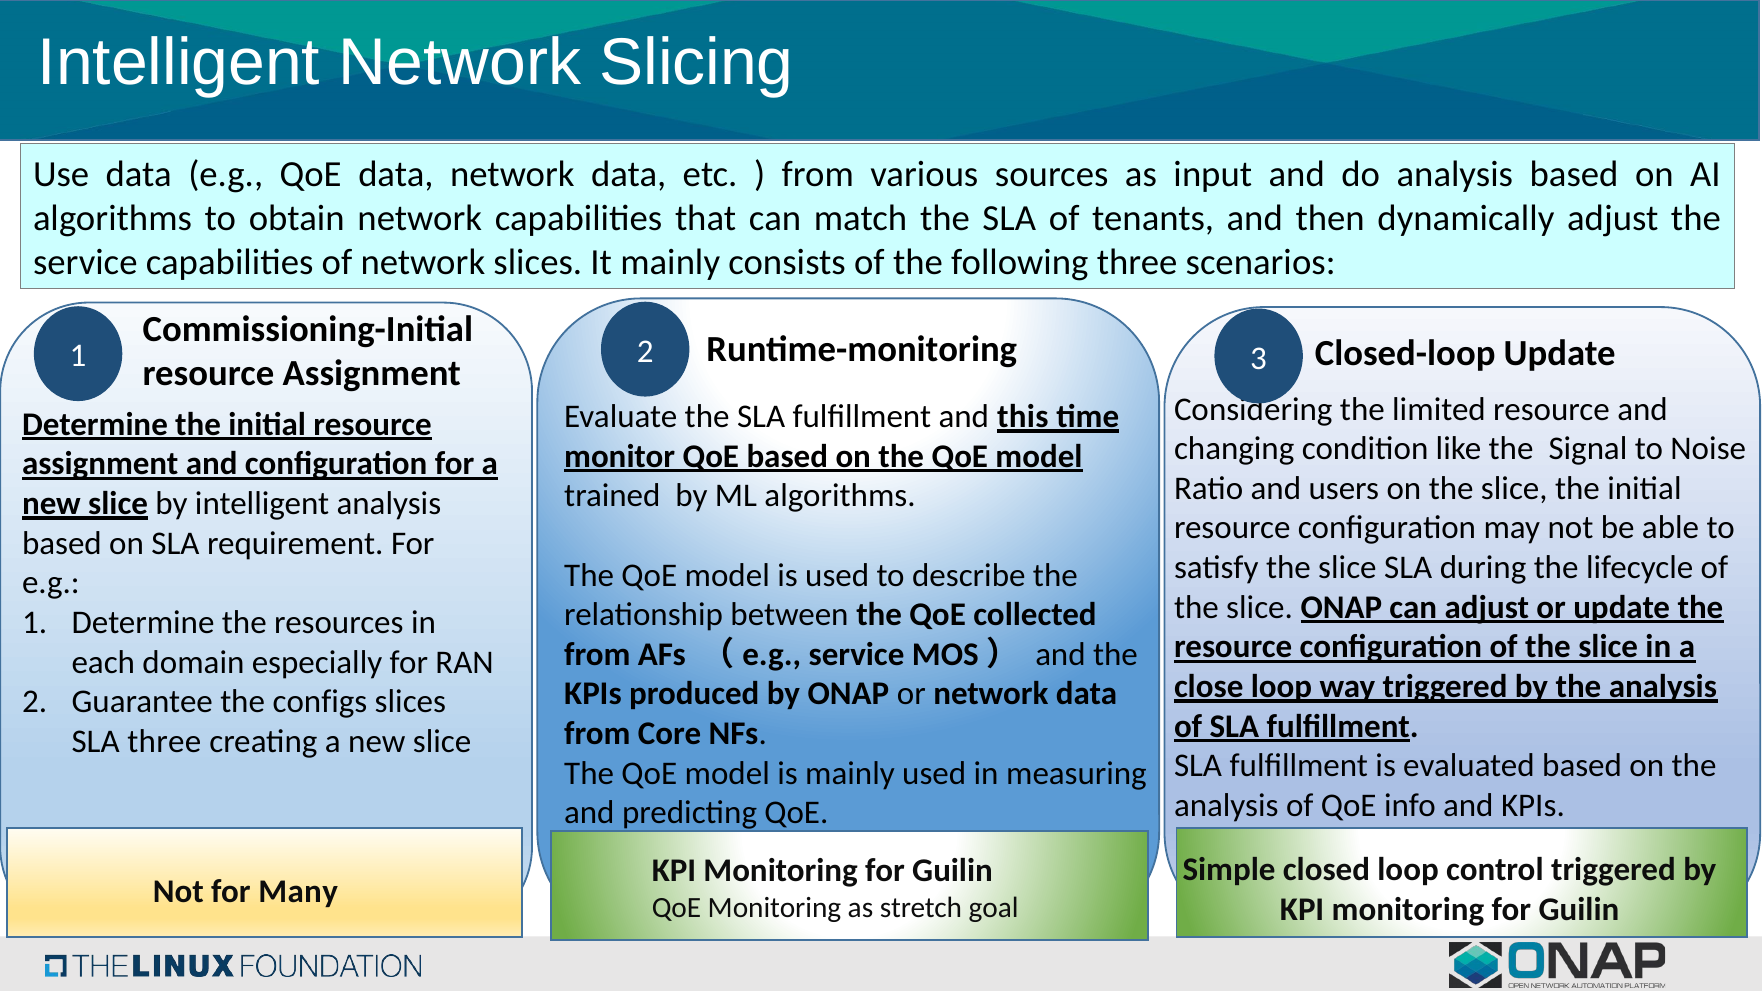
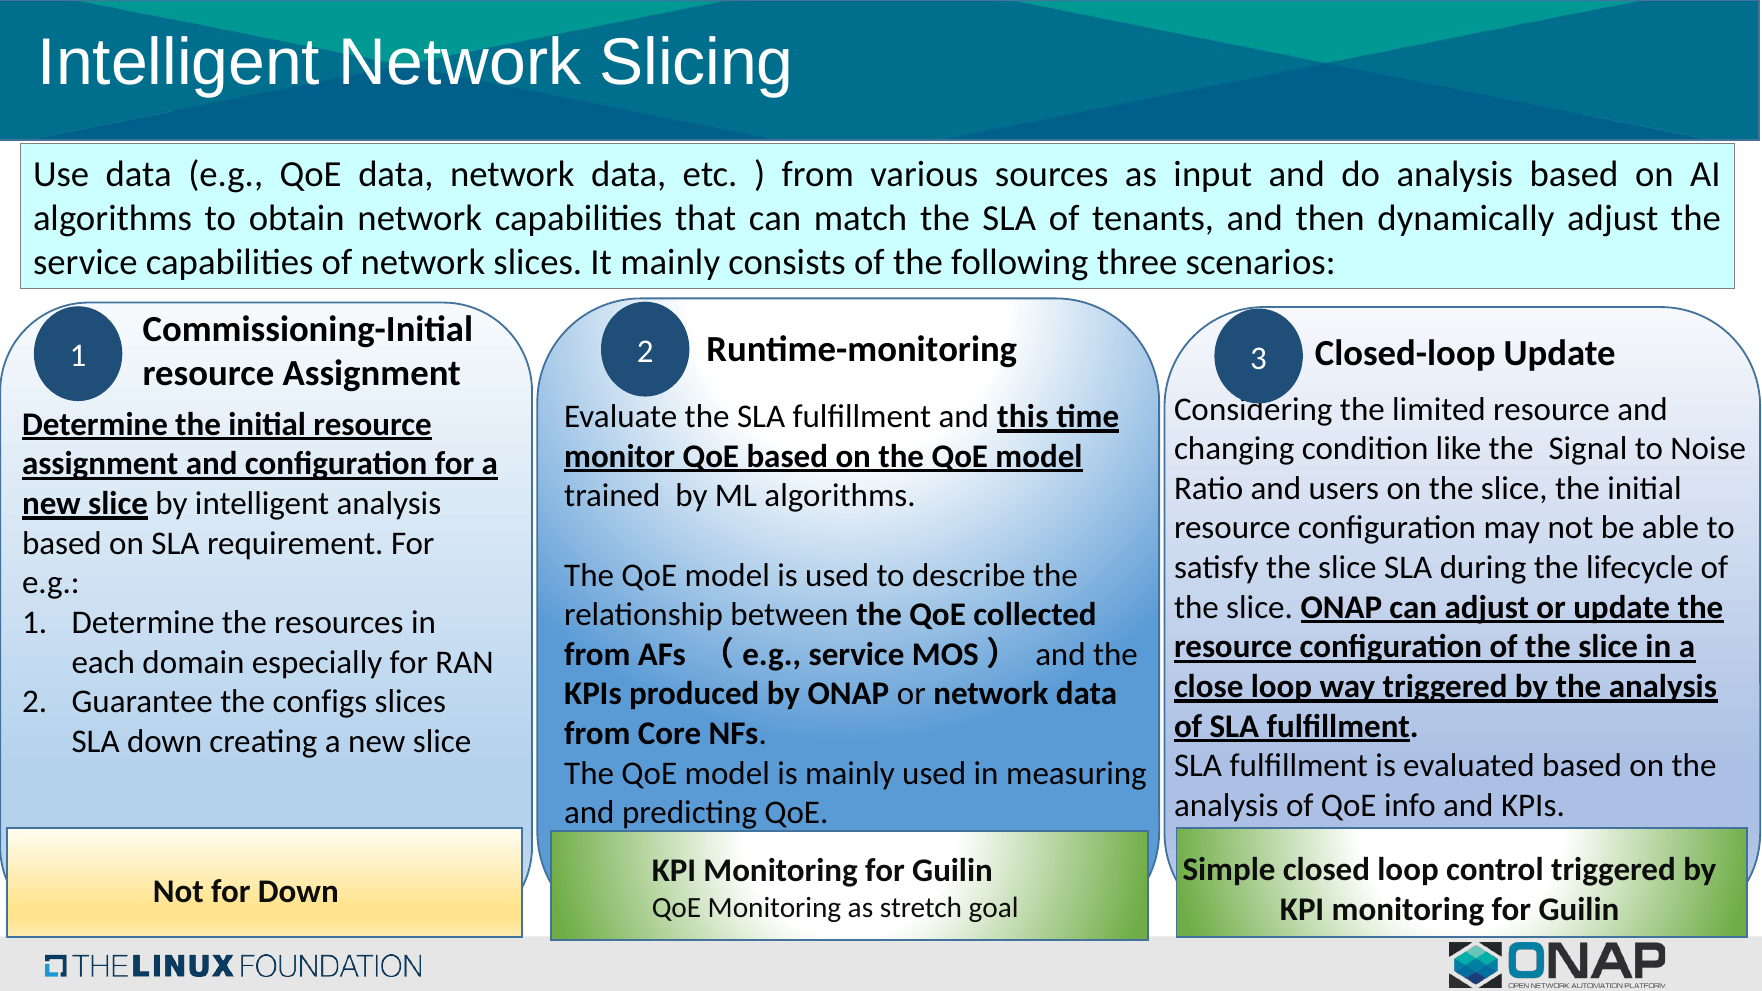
SLA three: three -> down (165, 742)
for Many: Many -> Down (298, 891)
